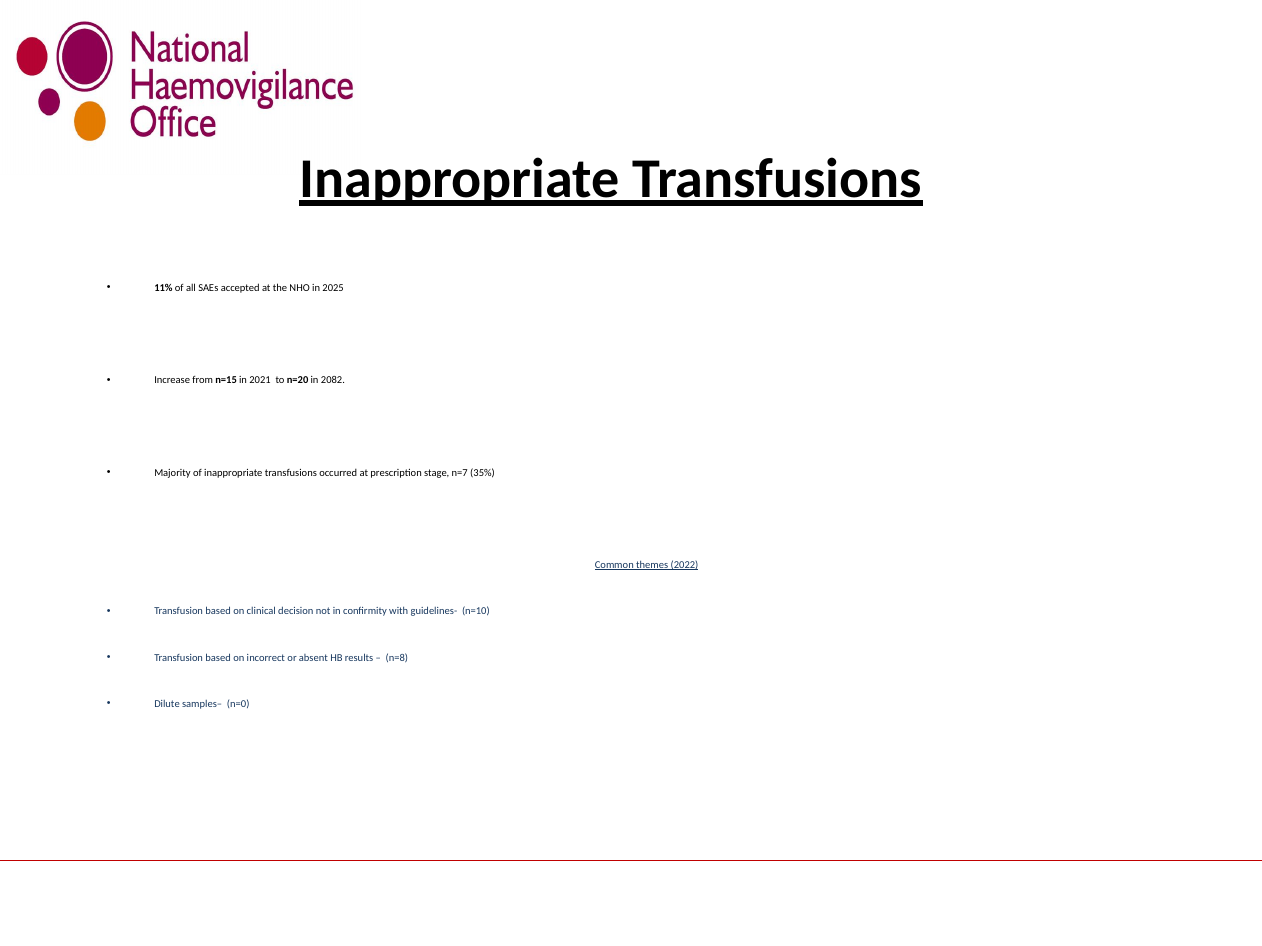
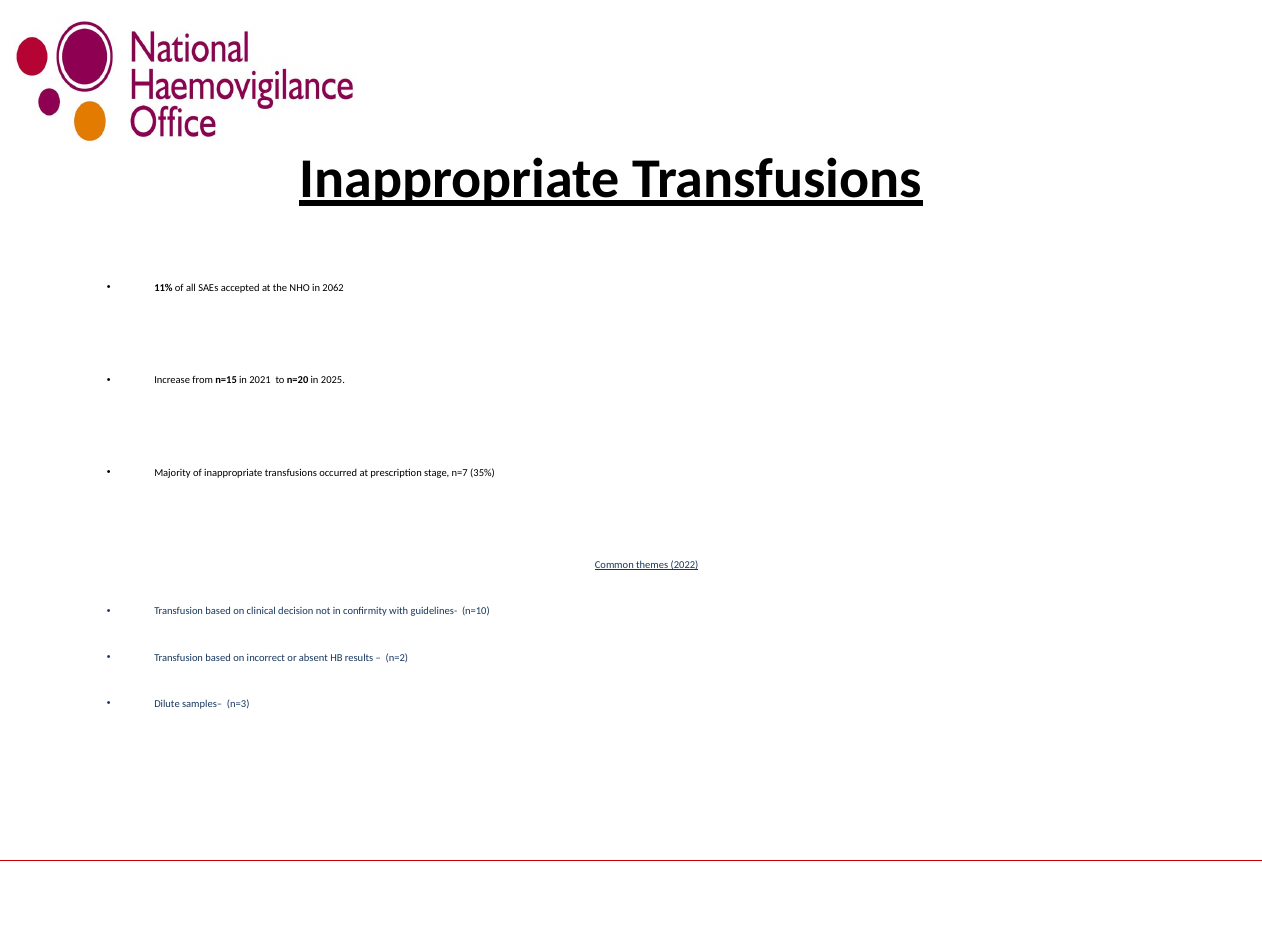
2025: 2025 -> 2062 (333, 288)
2082: 2082 -> 2025 (333, 380)
n=8: n=8 -> n=2 (397, 658)
n=0: n=0 -> n=3 (238, 704)
